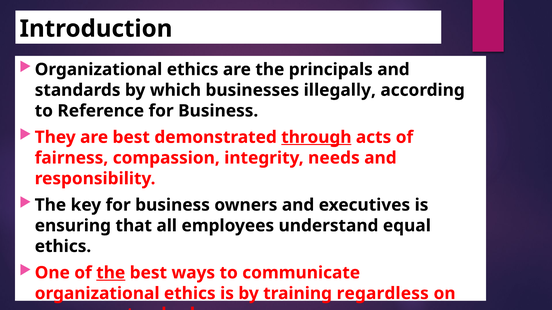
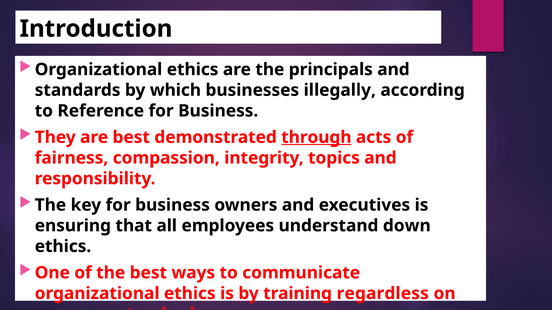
needs: needs -> topics (334, 158)
equal: equal -> down (407, 226)
the underline: present -> none (111, 273)
